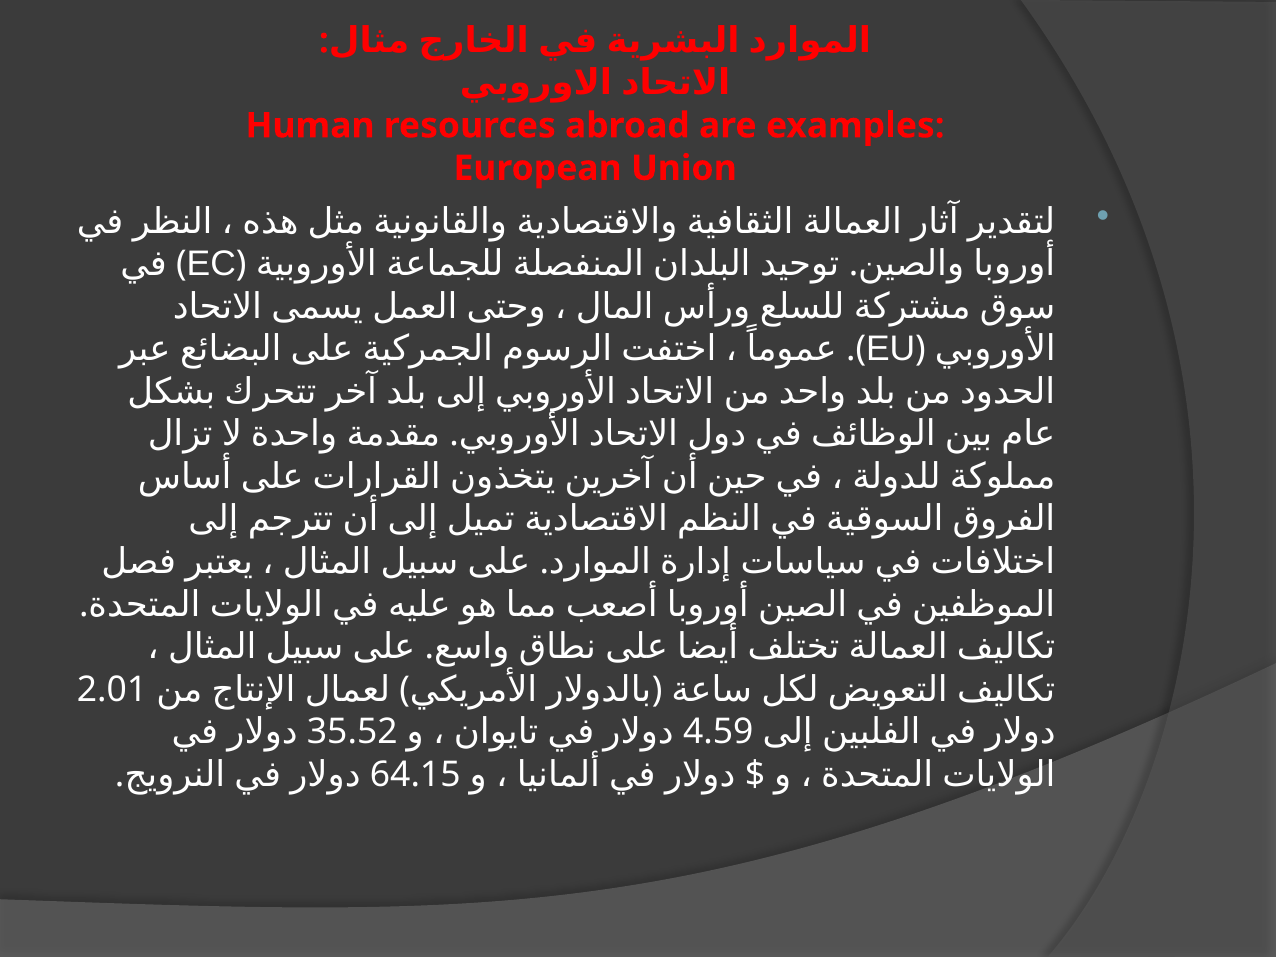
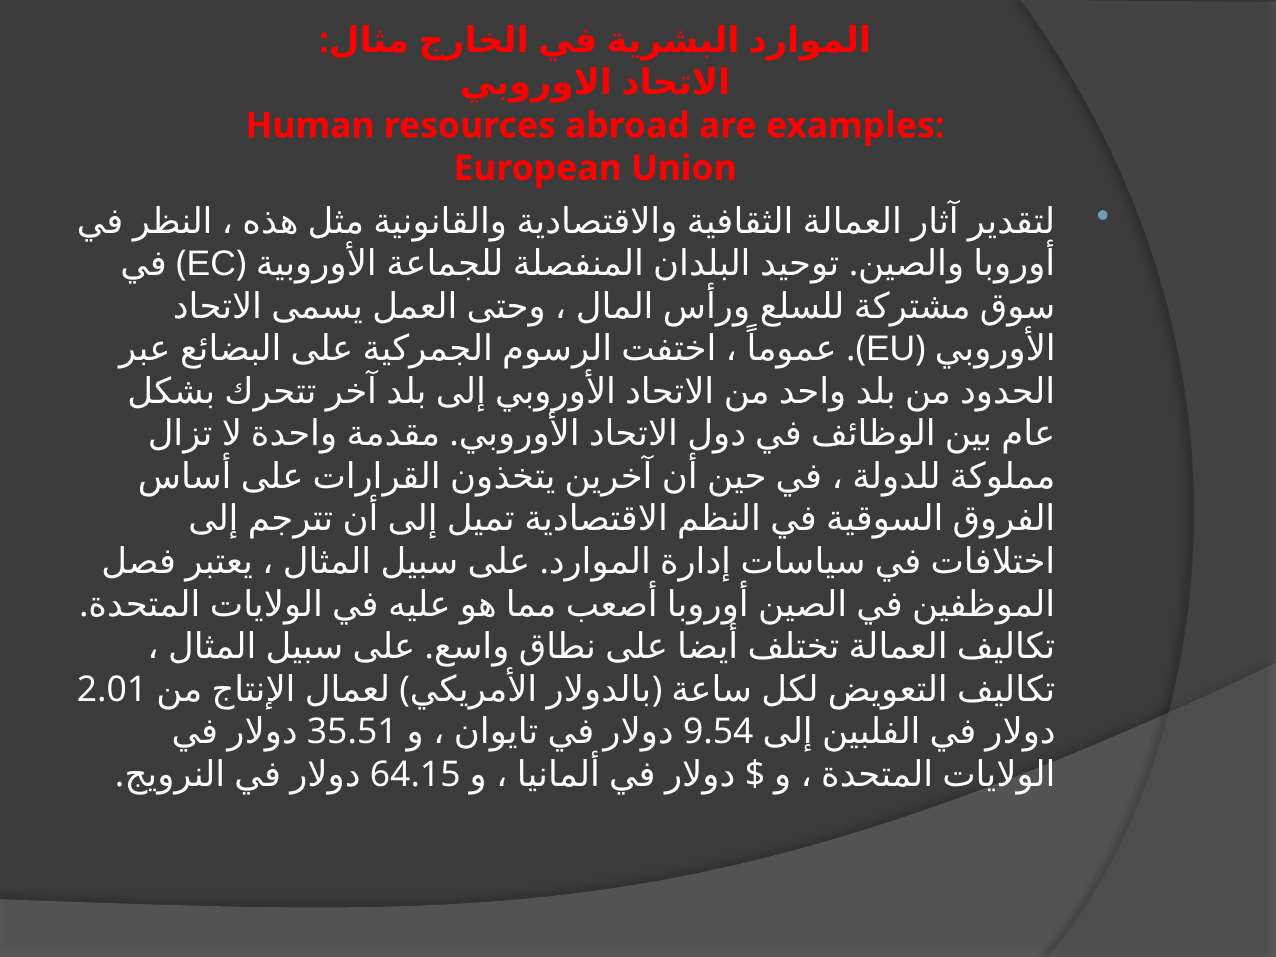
35.52: 35.52 -> 35.51 (352, 732)
4.59: 4.59 -> 9.54 (718, 732)
